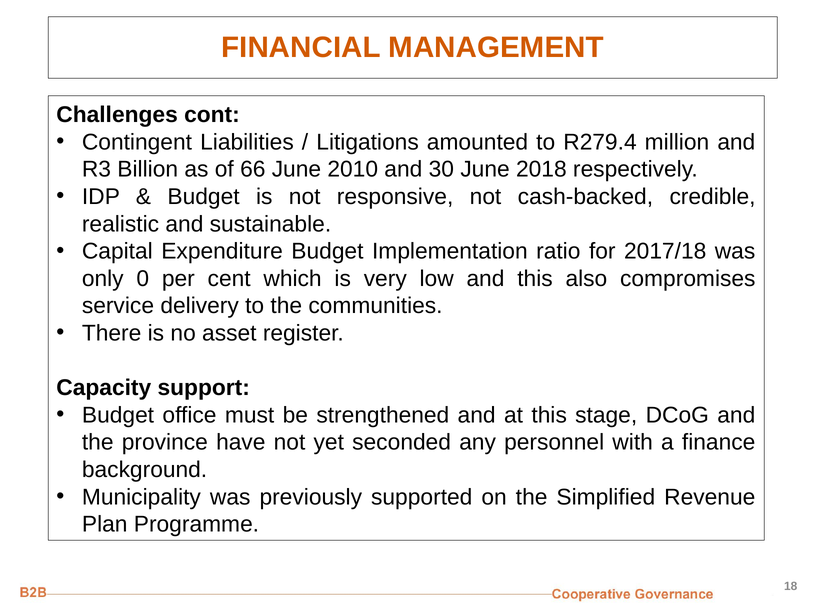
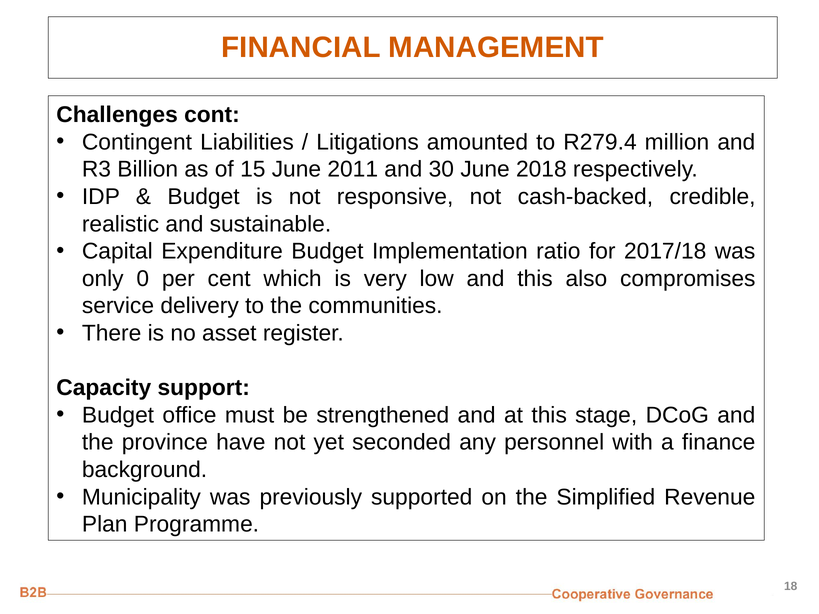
66: 66 -> 15 (253, 169)
2010: 2010 -> 2011 (353, 169)
